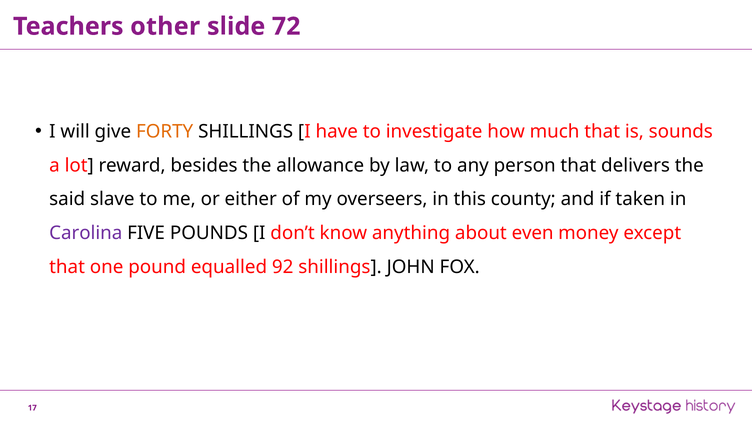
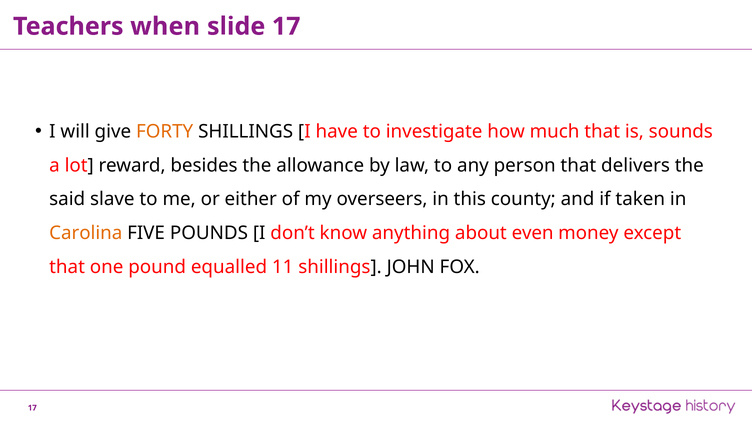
other: other -> when (165, 26)
slide 72: 72 -> 17 (286, 26)
Carolina colour: purple -> orange (86, 233)
92: 92 -> 11 (283, 267)
